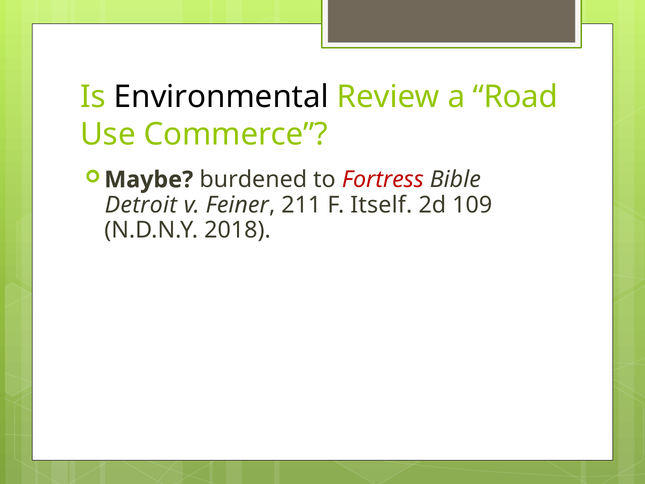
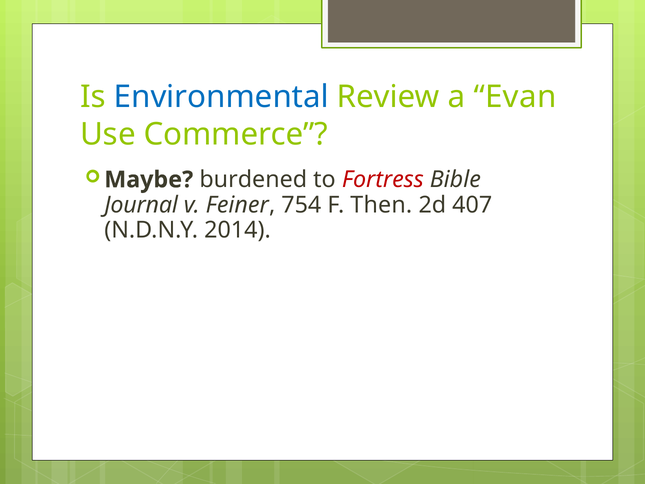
Environmental colour: black -> blue (221, 97)
Road: Road -> Evan (515, 97)
Detroit: Detroit -> Journal (141, 205)
211: 211 -> 754 (301, 205)
Itself: Itself -> Then (381, 205)
109: 109 -> 407 (472, 205)
2018: 2018 -> 2014 (237, 230)
